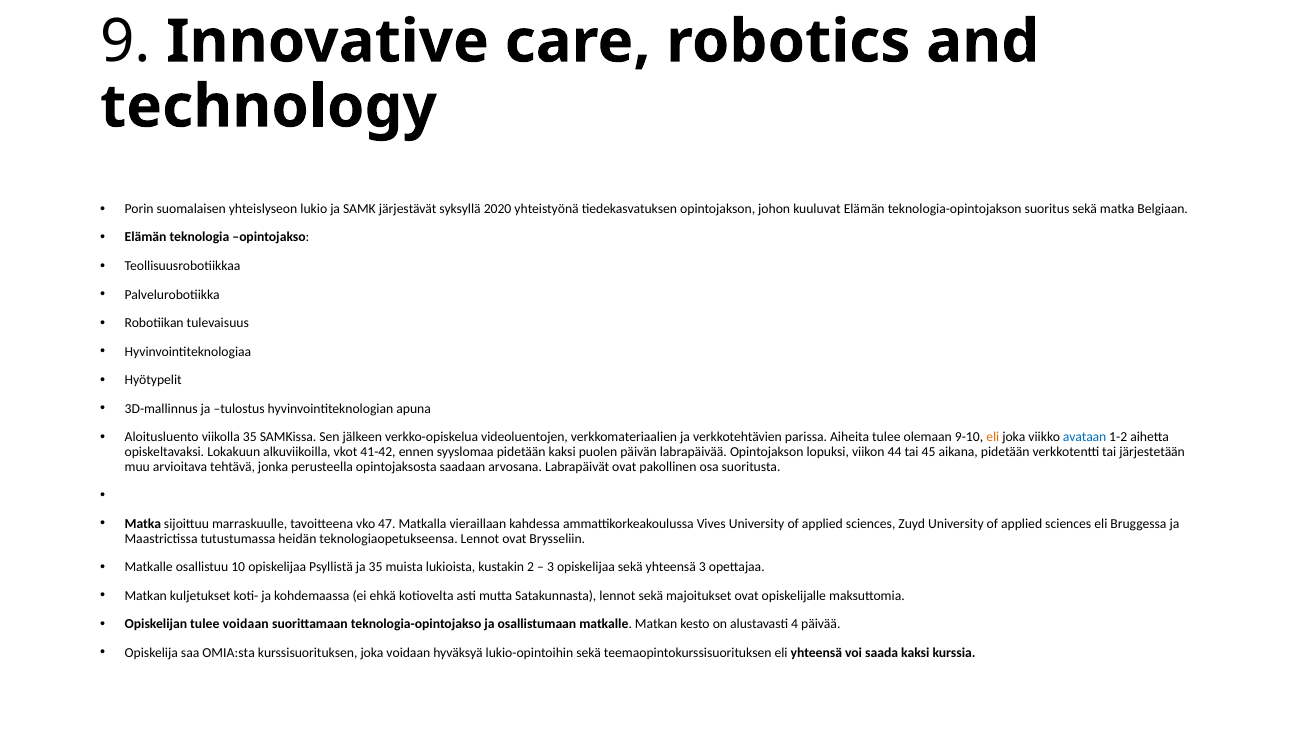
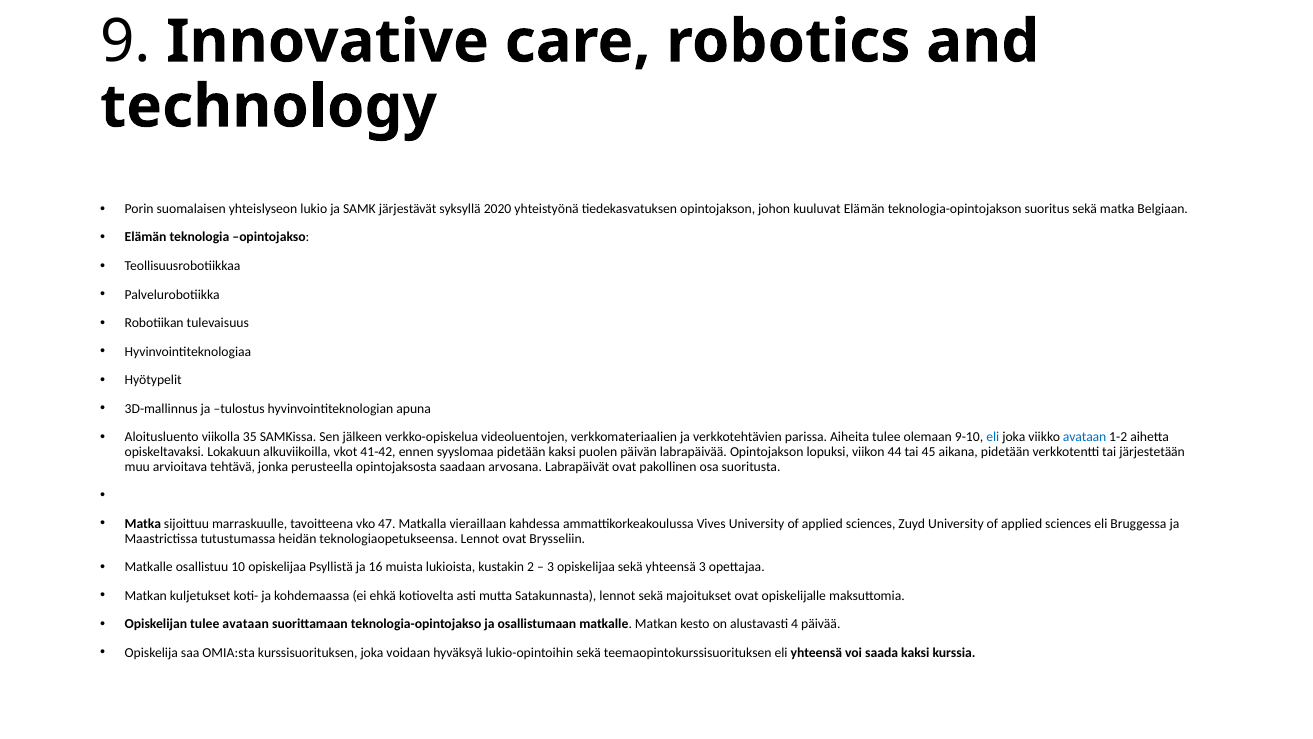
eli colour: orange -> blue (993, 437)
ja 35: 35 -> 16 (376, 567)
tulee voidaan: voidaan -> avataan (246, 624)
